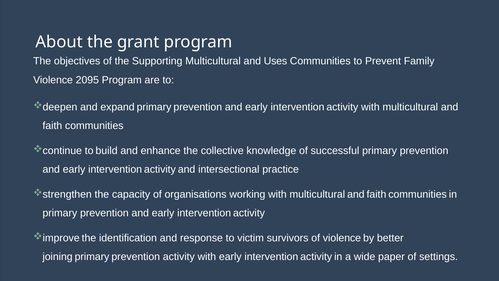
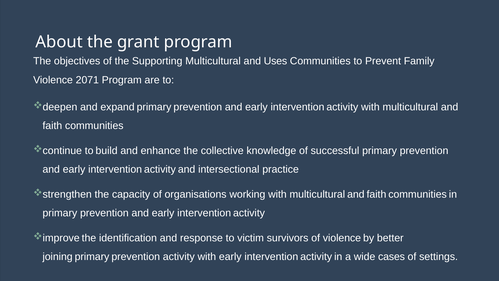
2095: 2095 -> 2071 (87, 80)
paper: paper -> cases (392, 257)
